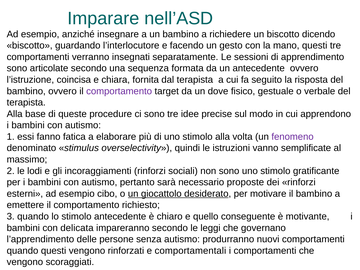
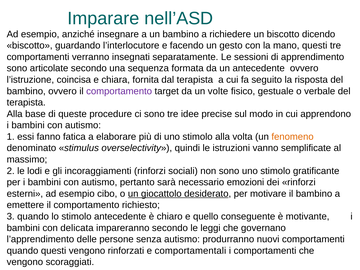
dove: dove -> volte (218, 91)
fenomeno colour: purple -> orange (293, 137)
proposte: proposte -> emozioni (245, 182)
